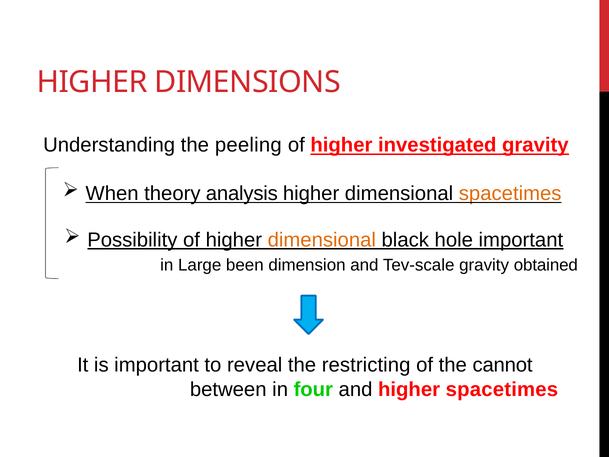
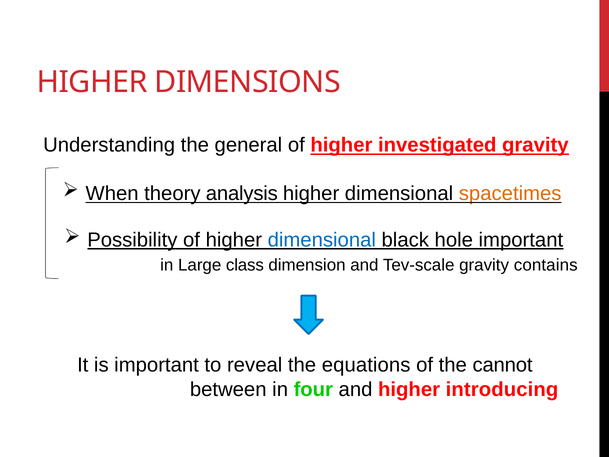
peeling: peeling -> general (248, 145)
dimensional colour: orange -> blue (322, 240)
been: been -> class (245, 265)
obtained: obtained -> contains (546, 265)
restricting: restricting -> equations (366, 365)
higher spacetimes: spacetimes -> introducing (502, 389)
